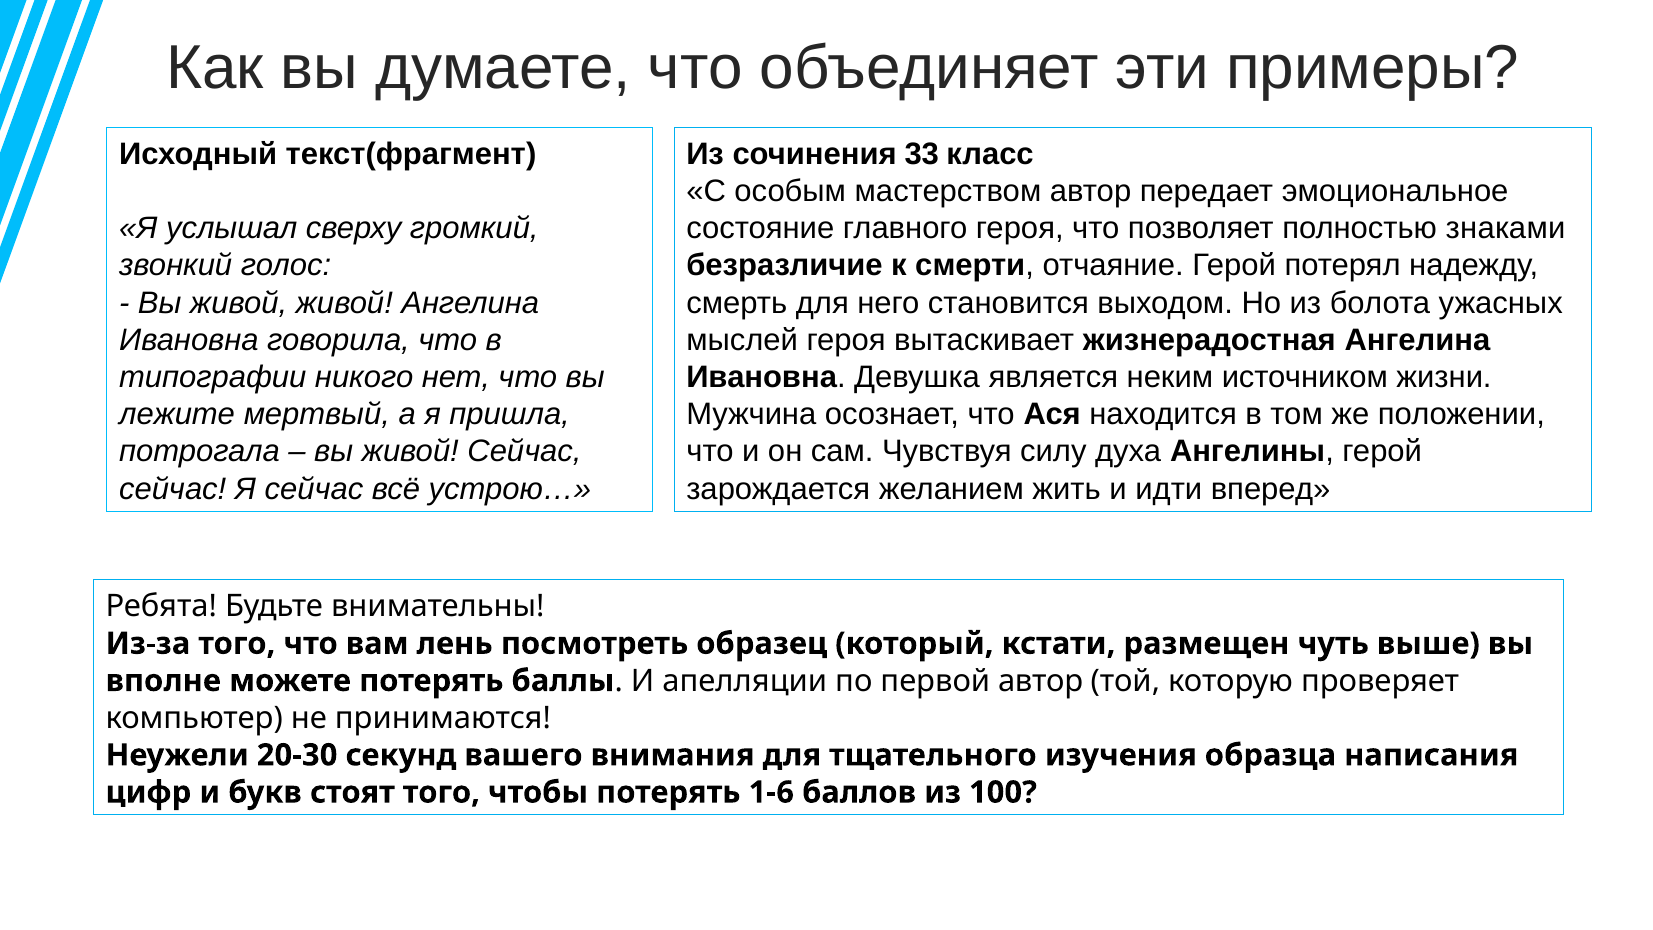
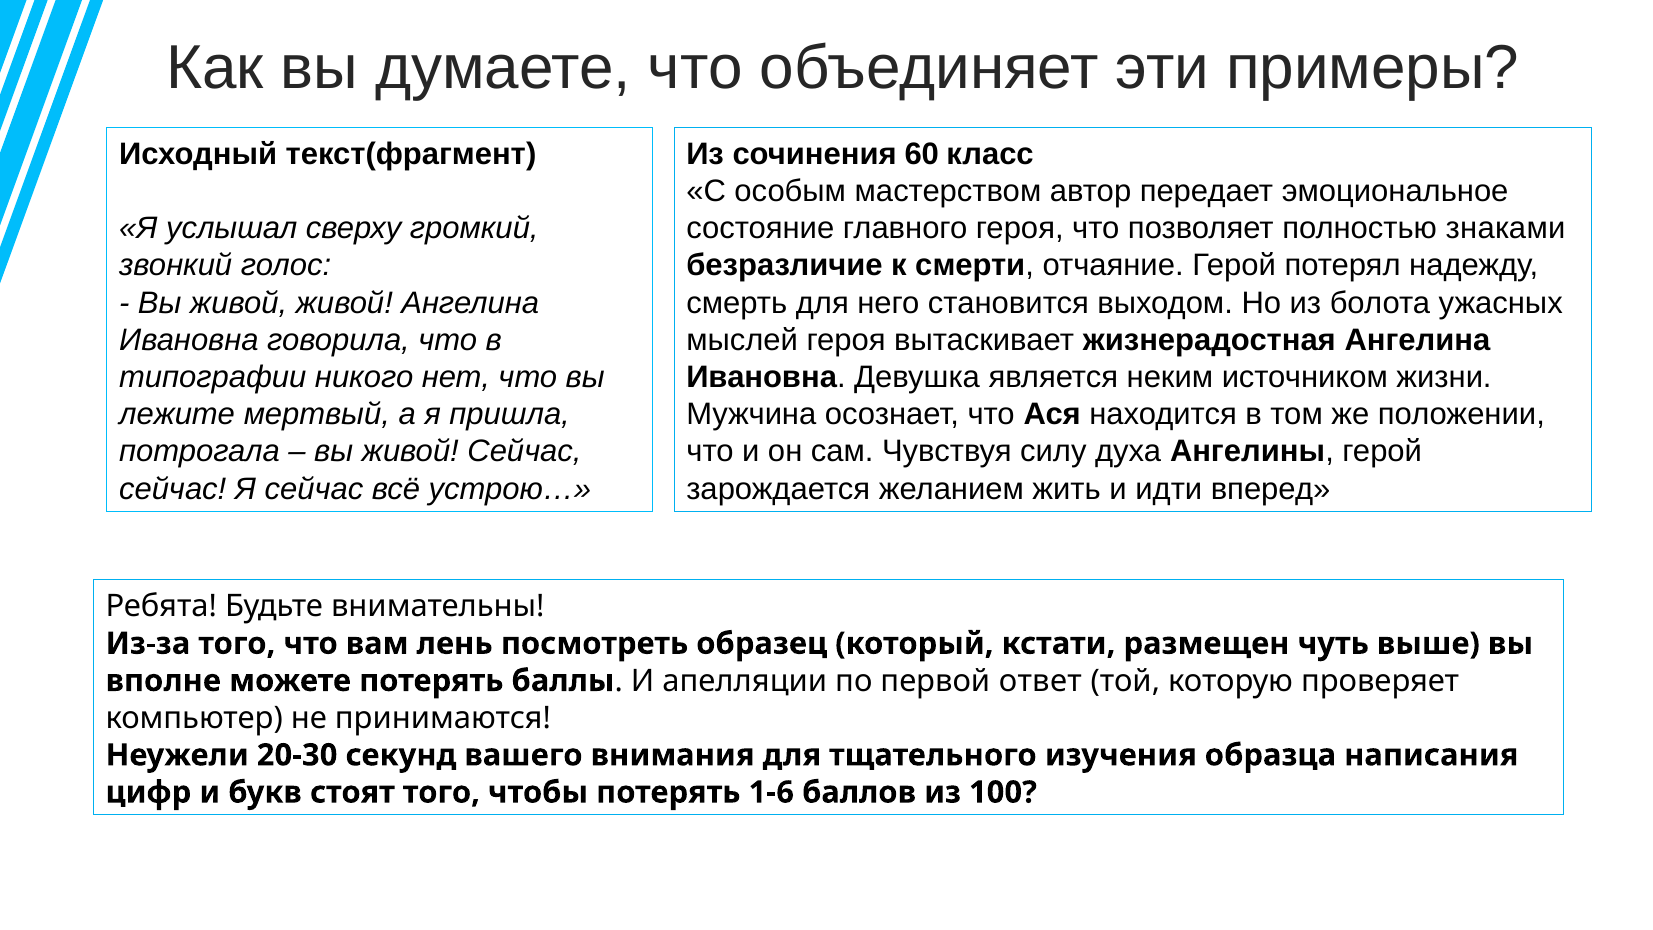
33: 33 -> 60 (922, 154)
первой автор: автор -> ответ (1040, 681)
